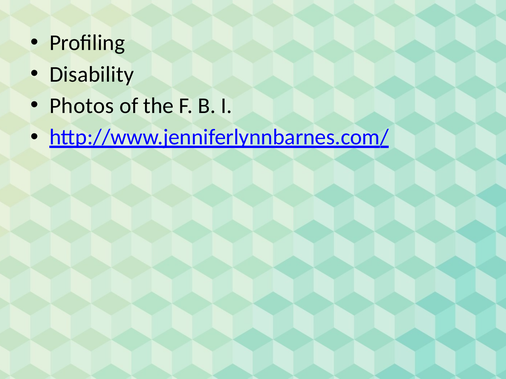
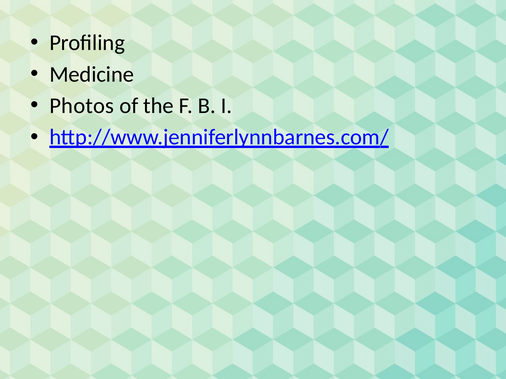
Disability: Disability -> Medicine (92, 74)
